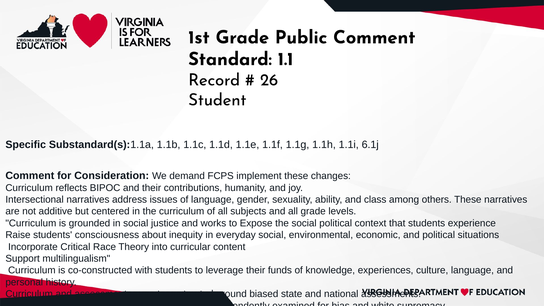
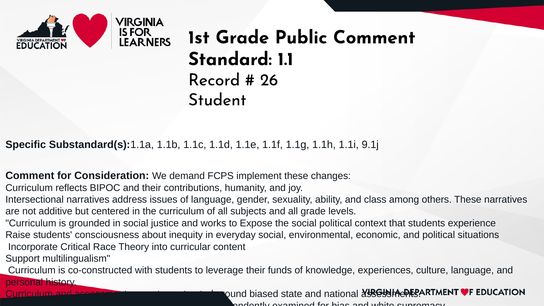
6.1j: 6.1j -> 9.1j (370, 145)
